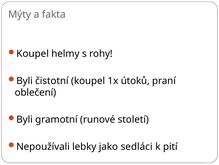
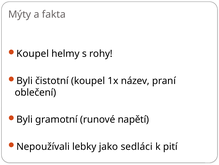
útoků: útoků -> název (135, 80)
století: století -> napětí (133, 119)
